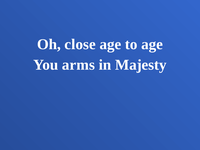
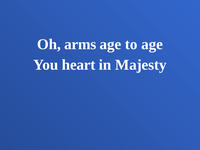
close: close -> arms (80, 44)
arms: arms -> heart (79, 65)
